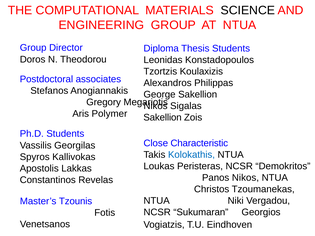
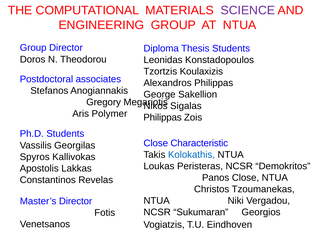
SCIENCE colour: black -> purple (248, 10)
Sakellion: Sakellion -> Philippas (163, 118)
Panos Nikos: Nikos -> Close (246, 178)
Master’s Tzounis: Tzounis -> Director (76, 201)
